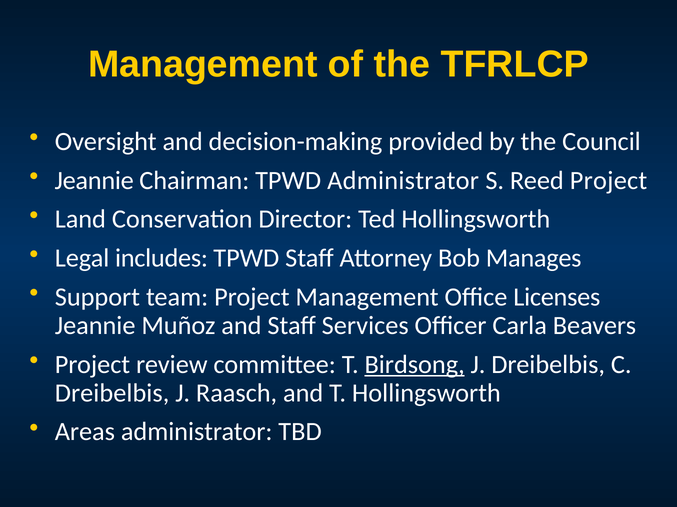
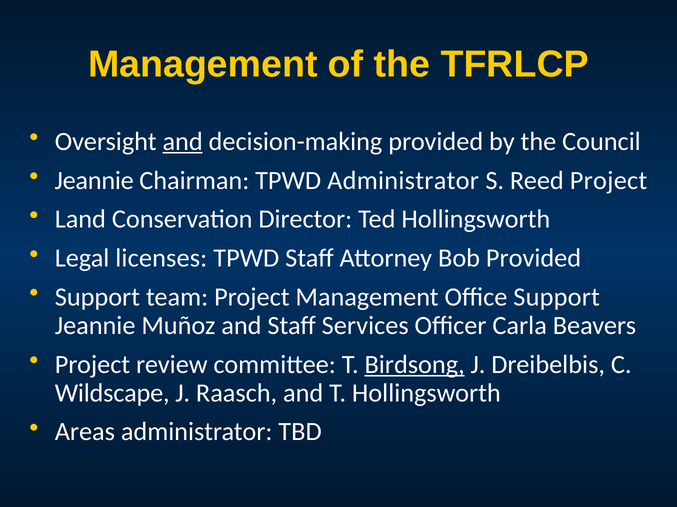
and underline: none -> present (183, 142)
includes: includes -> licenses (161, 259)
Bob Manages: Manages -> Provided (534, 259)
Office Licenses: Licenses -> Support (557, 298)
Dreibelbis: Dreibelbis -> Wildscape (112, 393)
